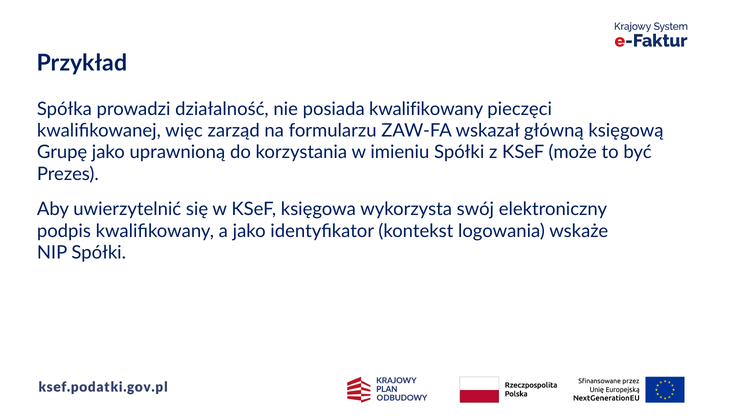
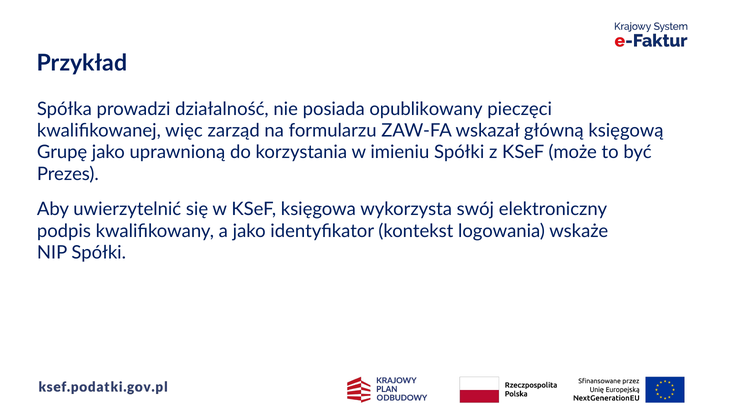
posiada kwalifikowany: kwalifikowany -> opublikowany (426, 109)
